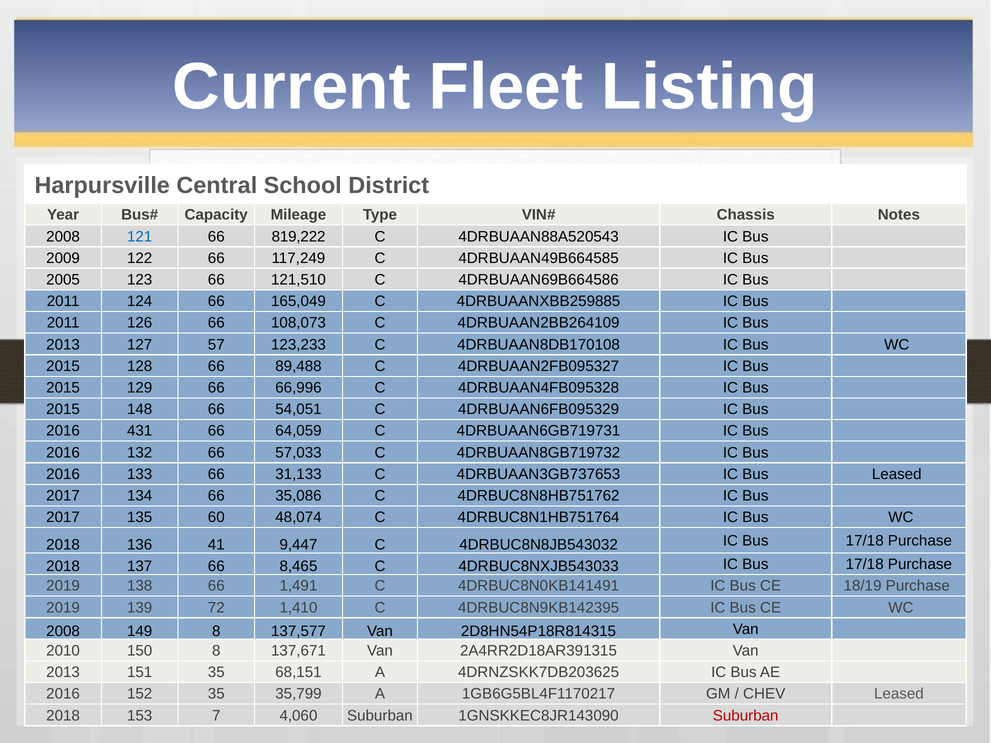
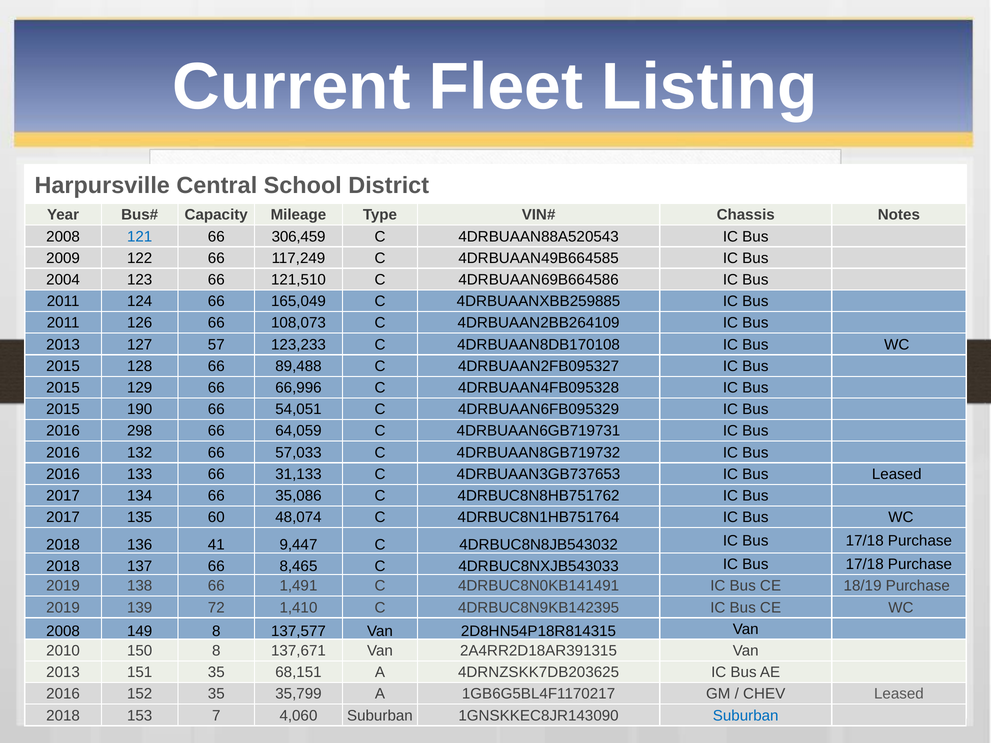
819,222: 819,222 -> 306,459 (299, 237)
2005: 2005 -> 2004 (63, 280)
148: 148 -> 190 (140, 410)
431: 431 -> 298 (140, 431)
Suburban colour: red -> blue (746, 716)
